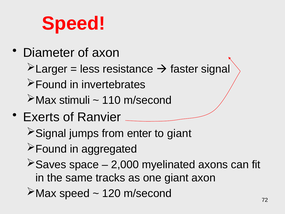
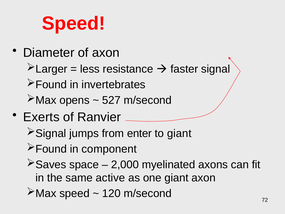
stimuli: stimuli -> opens (75, 100)
110: 110 -> 527 (111, 100)
aggregated: aggregated -> component (109, 149)
tracks: tracks -> active (110, 178)
